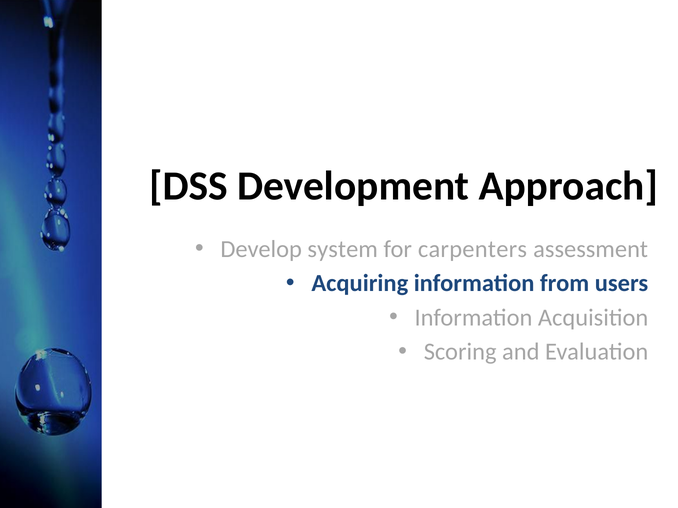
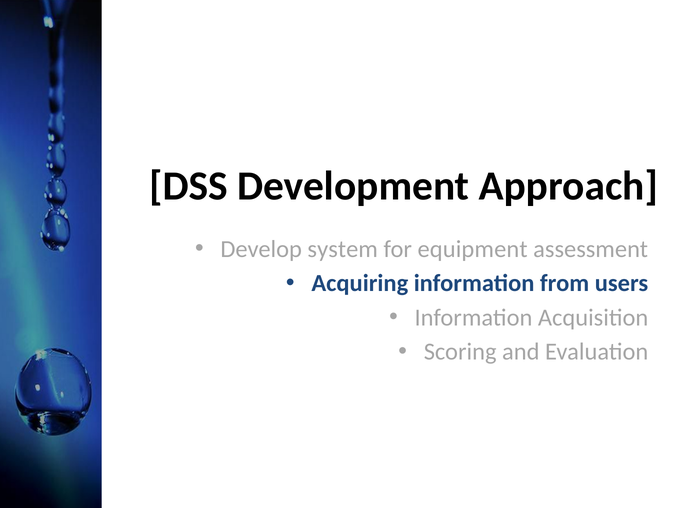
carpenters: carpenters -> equipment (473, 249)
